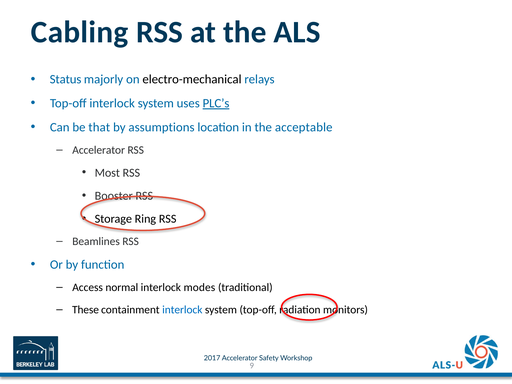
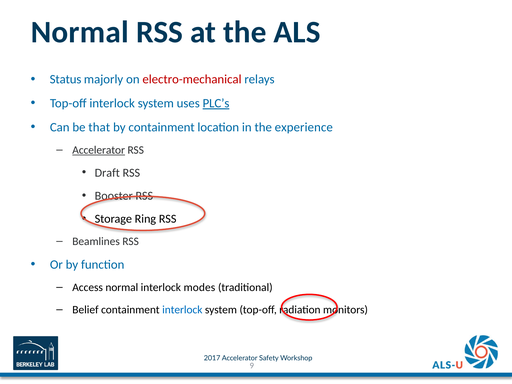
Cabling: Cabling -> Normal (80, 32)
electro-mechanical colour: black -> red (192, 79)
by assumptions: assumptions -> containment (162, 127)
acceptable: acceptable -> experience (304, 127)
Accelerator underline: none -> present (99, 150)
Most: Most -> Draft (107, 173)
These: These -> Belief (85, 310)
